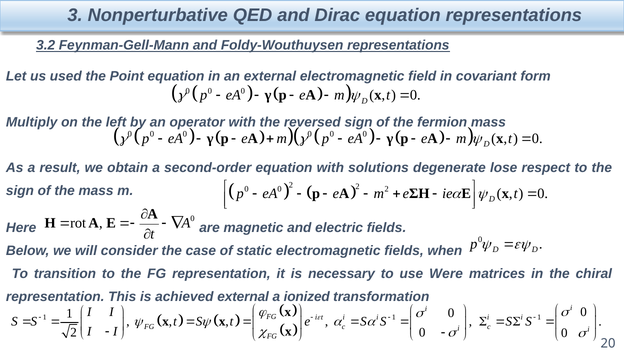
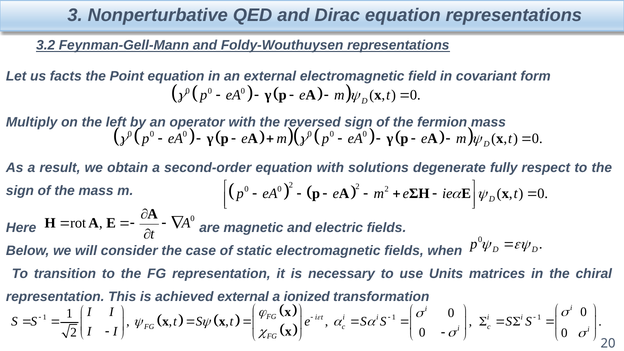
used: used -> facts (66, 76)
lose: lose -> fully (504, 168)
Were: Were -> Units (446, 274)
